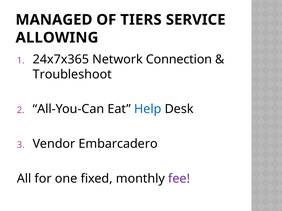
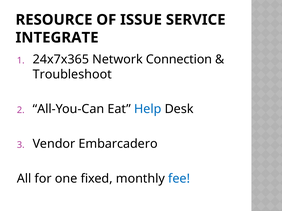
MANAGED: MANAGED -> RESOURCE (54, 20)
TIERS: TIERS -> ISSUE (141, 20)
ALLOWING: ALLOWING -> INTEGRATE (57, 38)
fee colour: purple -> blue (179, 179)
